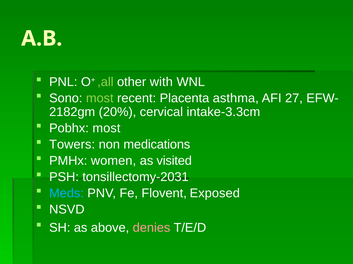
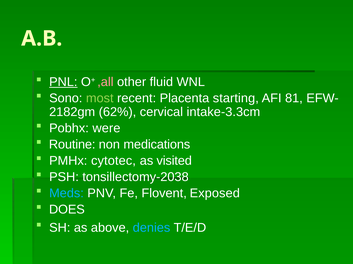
PNL underline: none -> present (63, 82)
,all colour: light green -> pink (105, 82)
with: with -> fluid (161, 82)
asthma: asthma -> starting (236, 98)
27: 27 -> 81 (294, 98)
20%: 20% -> 62% (117, 112)
Pobhx most: most -> were (106, 128)
Towers: Towers -> Routine (72, 145)
women: women -> cytotec (113, 161)
tonsillectomy-2031: tonsillectomy-2031 -> tonsillectomy-2038 (136, 177)
NSVD: NSVD -> DOES (67, 210)
denies colour: pink -> light blue (152, 228)
